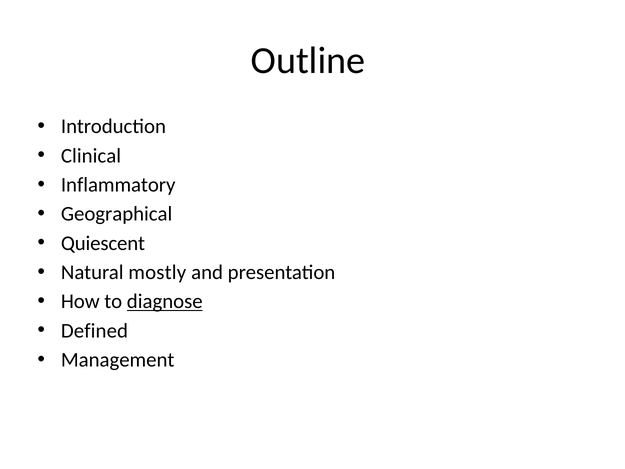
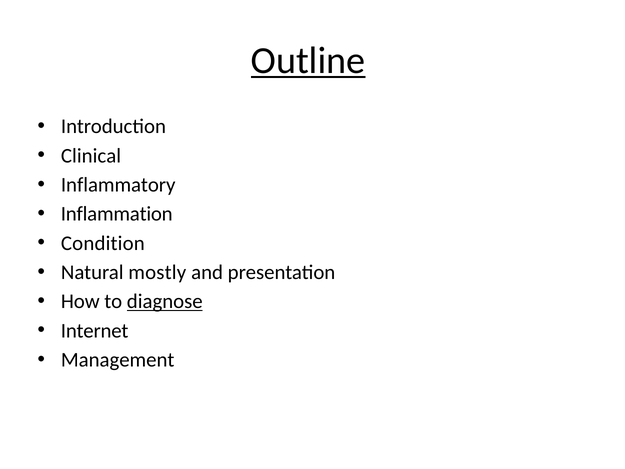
Outline underline: none -> present (308, 61)
Geographical: Geographical -> Inflammation (117, 214)
Quiescent: Quiescent -> Condition (103, 243)
Defined: Defined -> Internet (95, 331)
